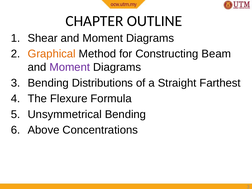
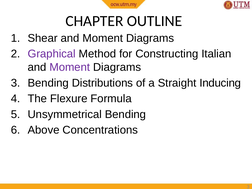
Graphical colour: orange -> purple (52, 54)
Beam: Beam -> Italian (216, 54)
Farthest: Farthest -> Inducing (220, 83)
